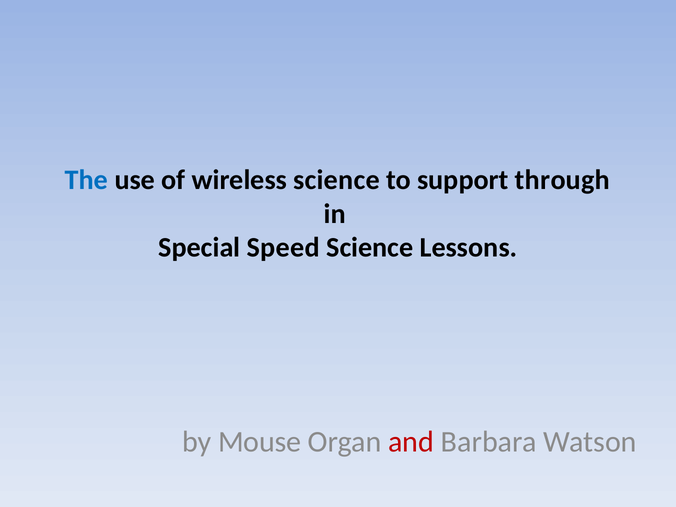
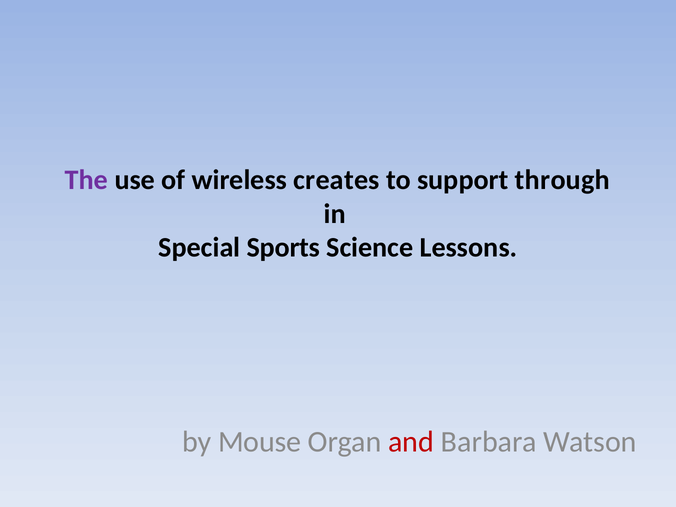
The colour: blue -> purple (87, 180)
wireless science: science -> creates (337, 180)
Speed: Speed -> Sports (283, 248)
